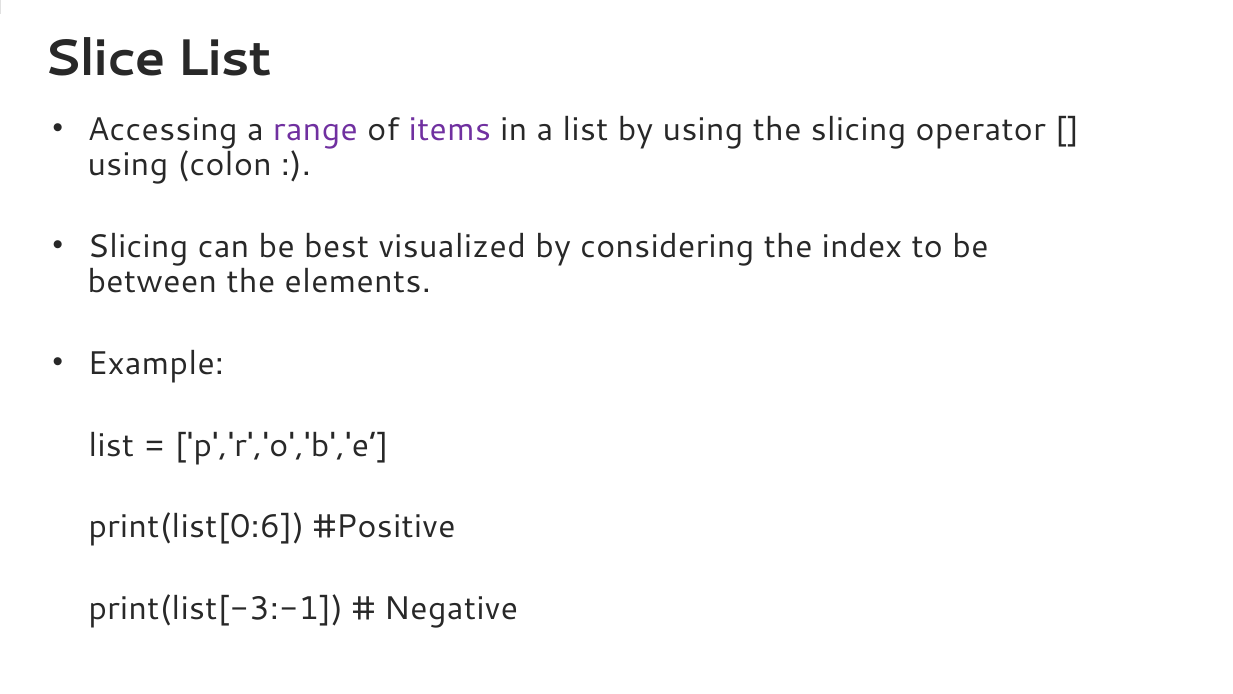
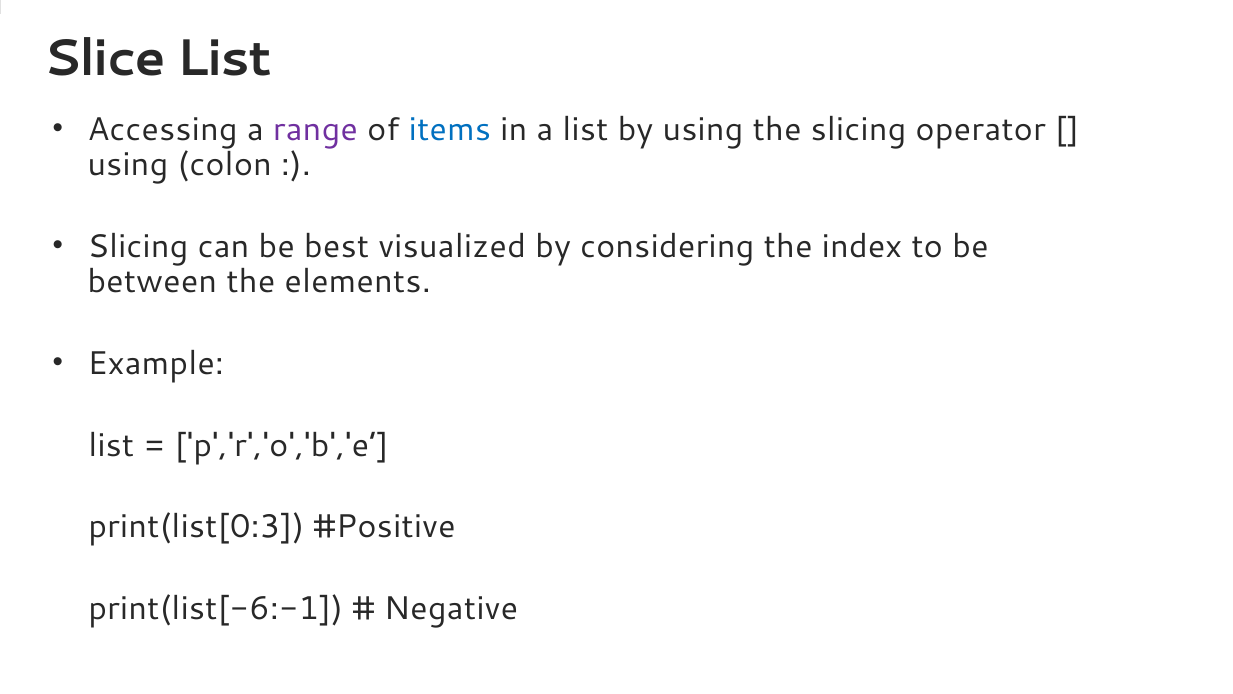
items colour: purple -> blue (450, 129)
print(list[0:6: print(list[0:6 -> print(list[0:3 (196, 527)
print(list[-3:-1: print(list[-3:-1 -> print(list[-6:-1 (216, 608)
